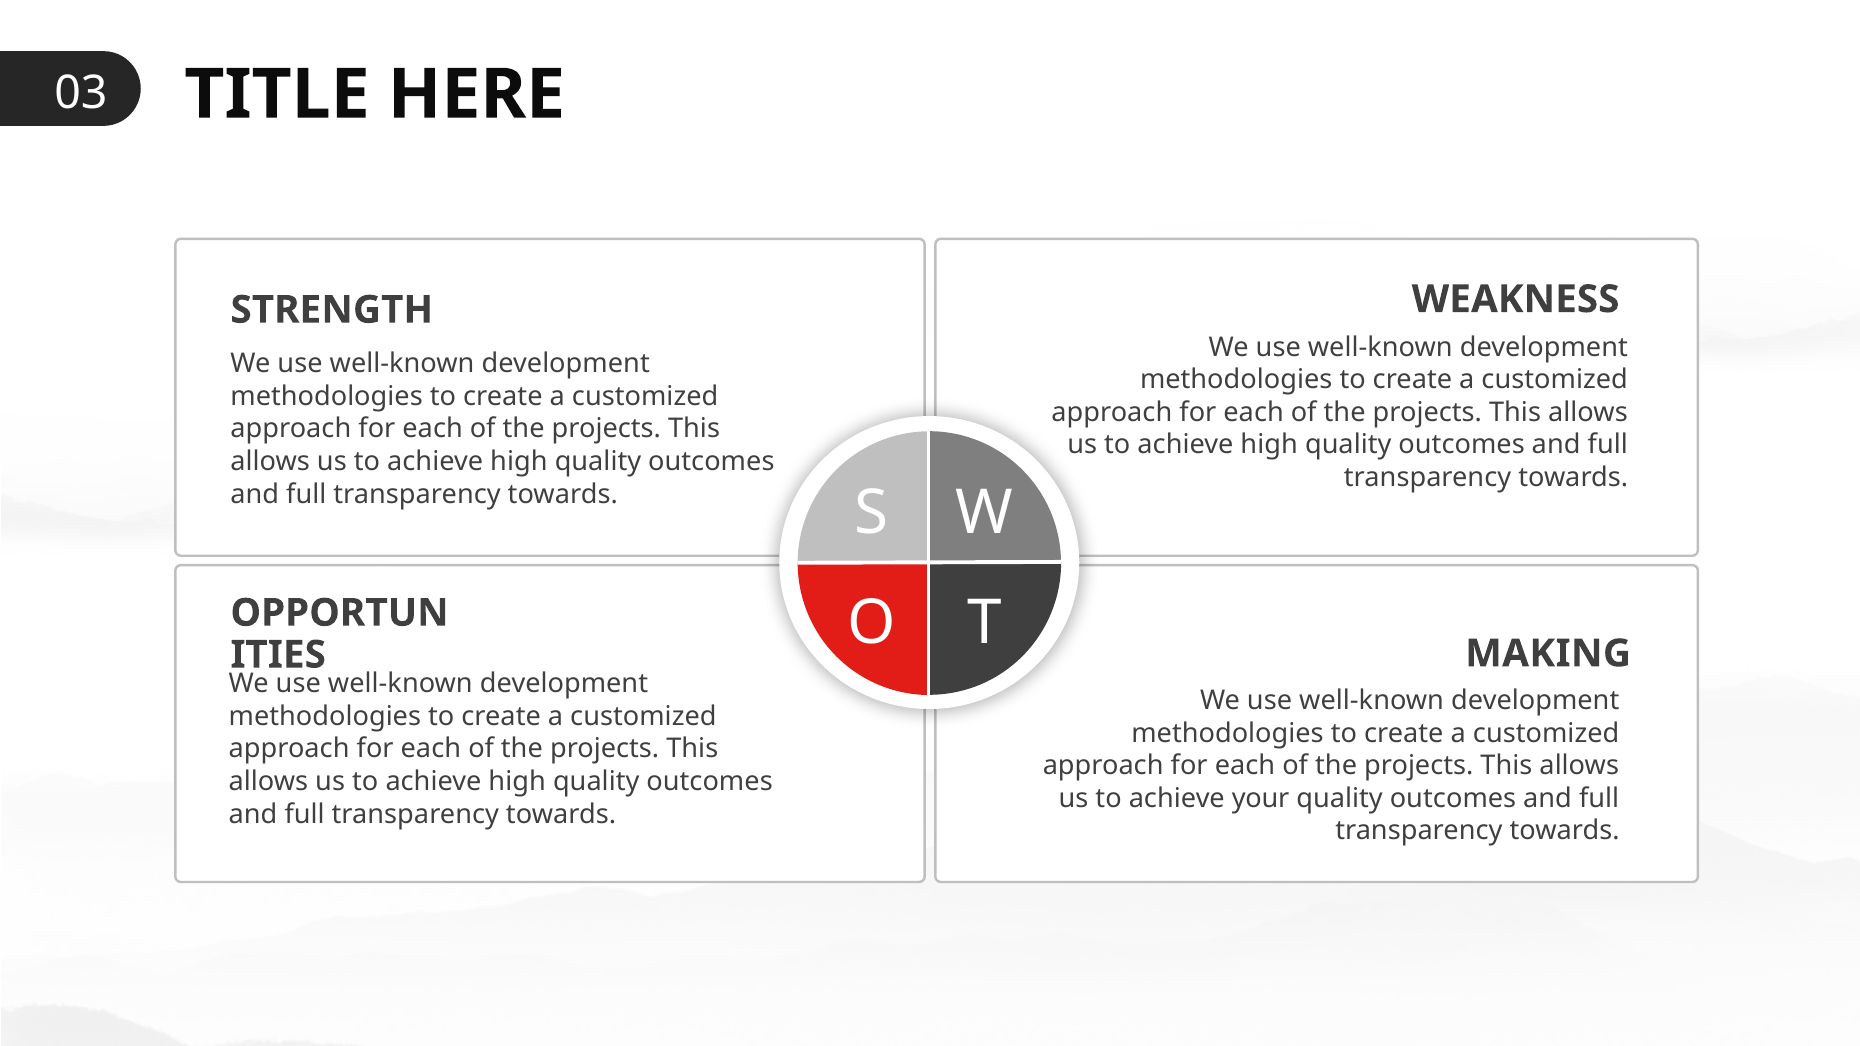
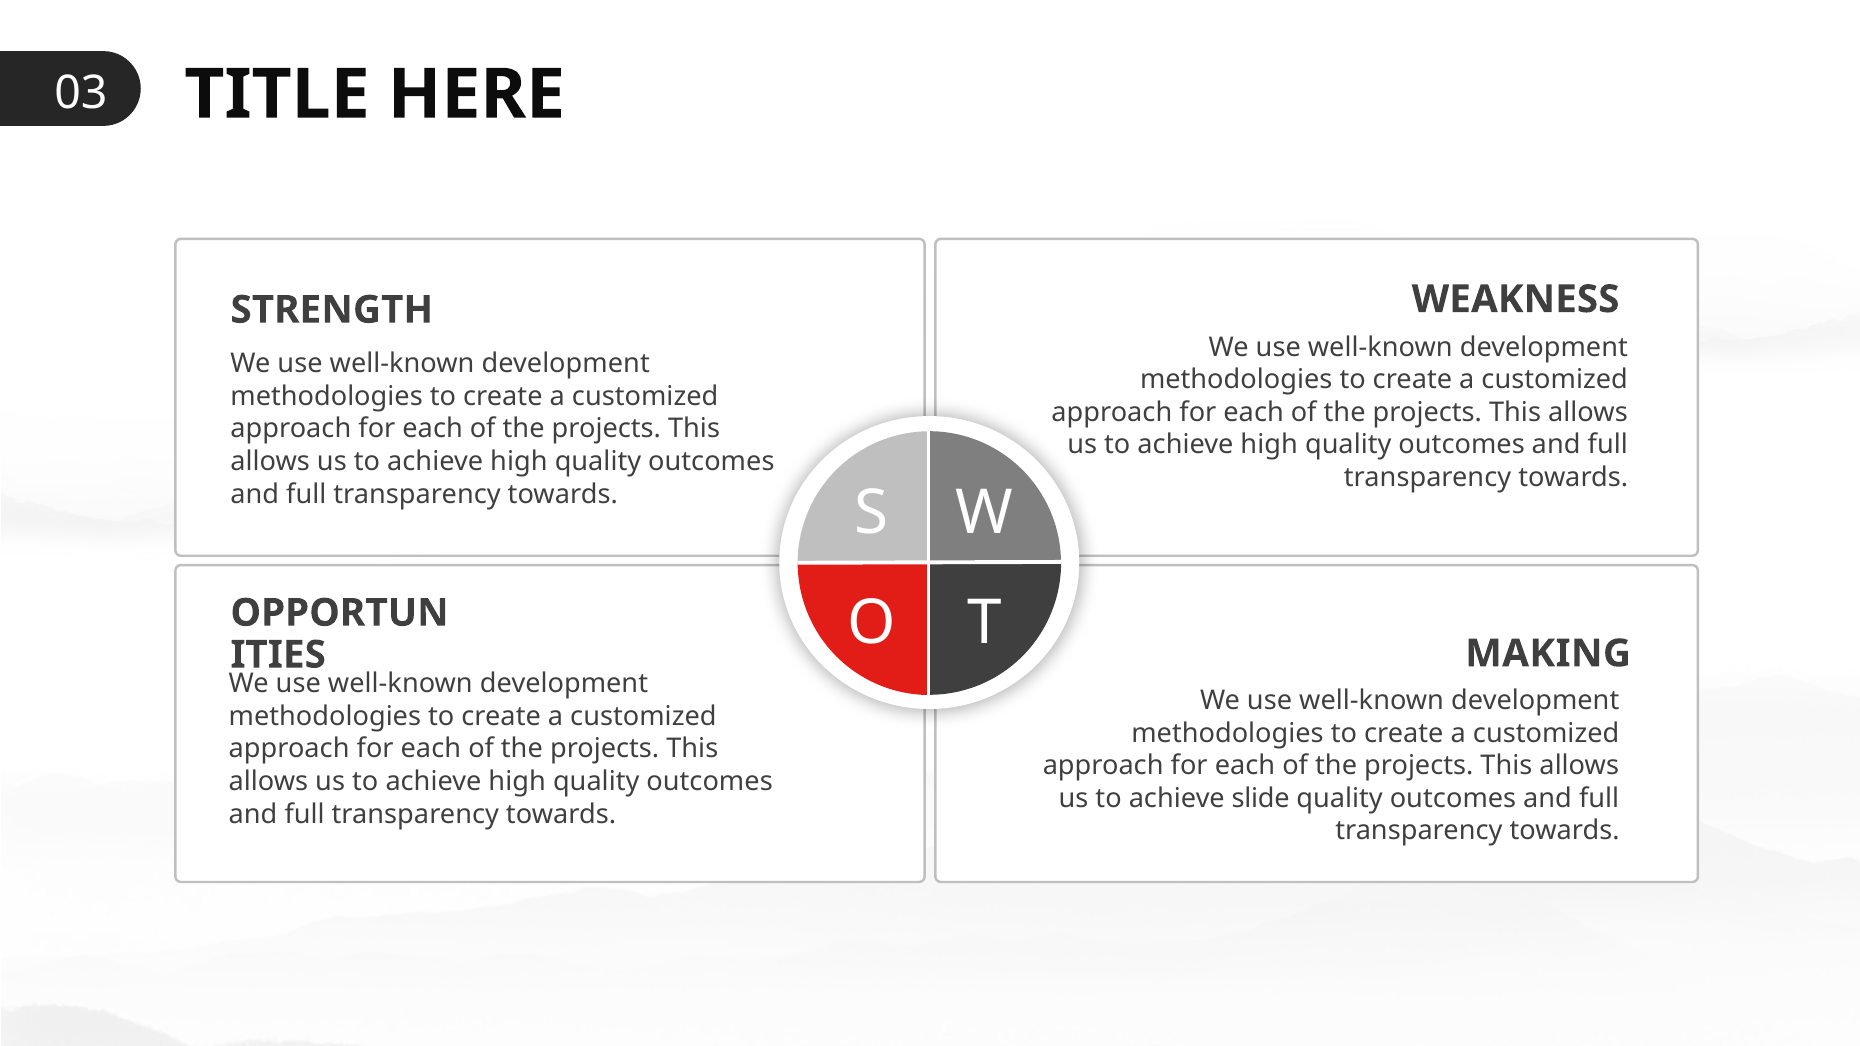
your: your -> slide (1261, 799)
